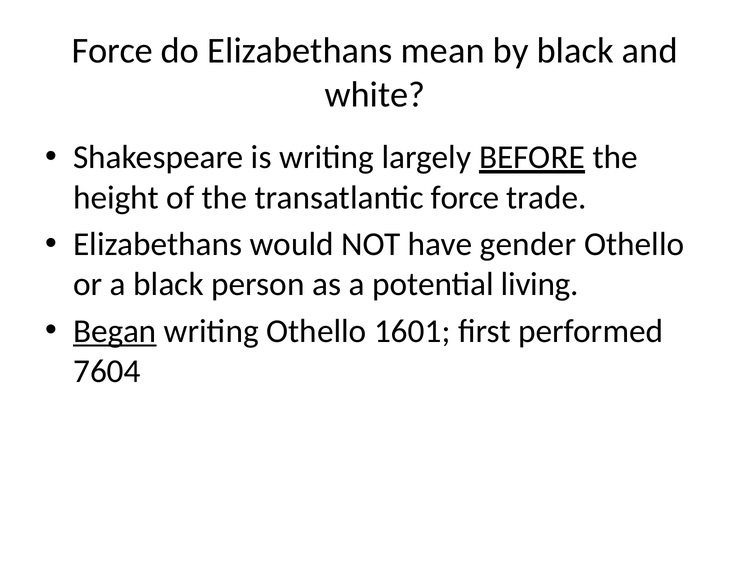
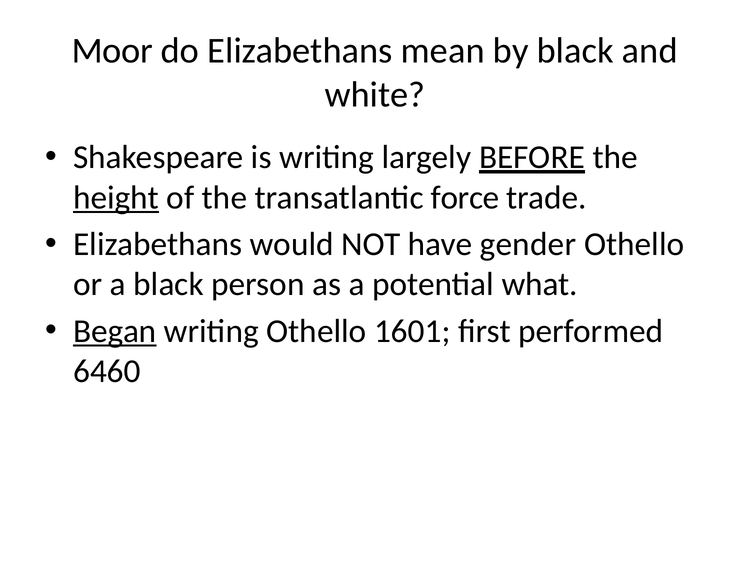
Force: Force -> Moor (112, 51)
height underline: none -> present (116, 197)
living: living -> what (540, 284)
7604: 7604 -> 6460 (107, 371)
